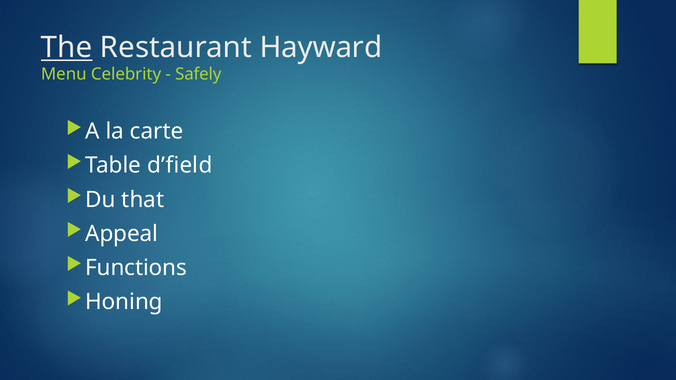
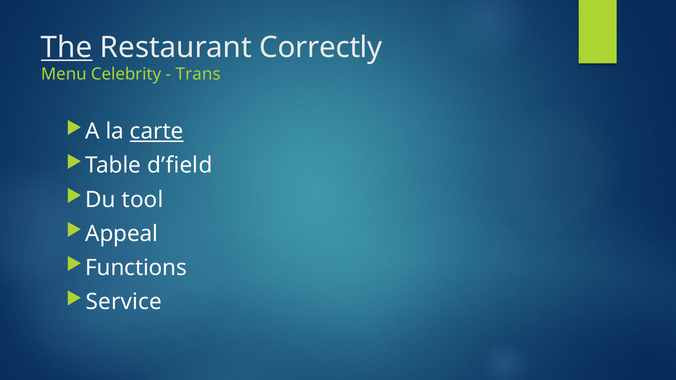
Hayward: Hayward -> Correctly (321, 47)
Safely: Safely -> Trans (198, 74)
carte underline: none -> present (157, 131)
that: that -> tool (143, 200)
Honing: Honing -> Service (124, 302)
